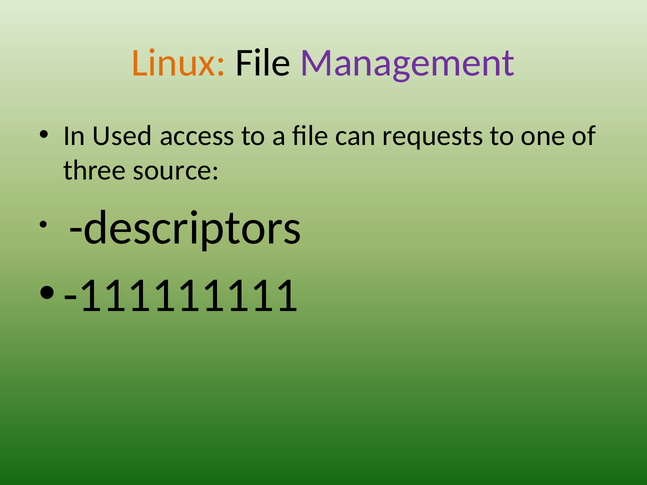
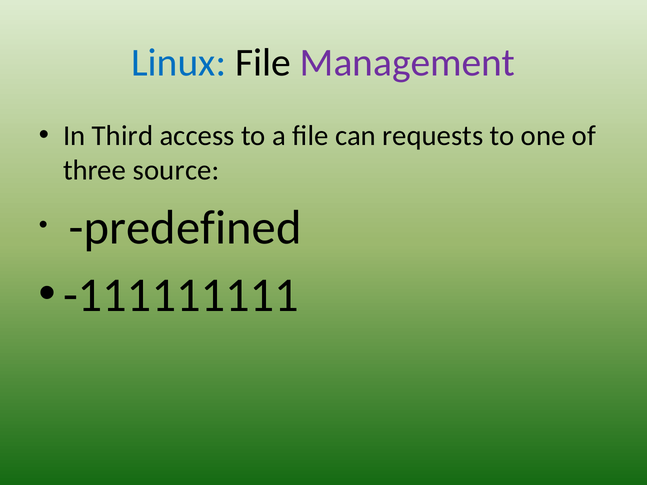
Linux colour: orange -> blue (179, 63)
Used: Used -> Third (122, 136)
descriptors: descriptors -> predefined (185, 228)
